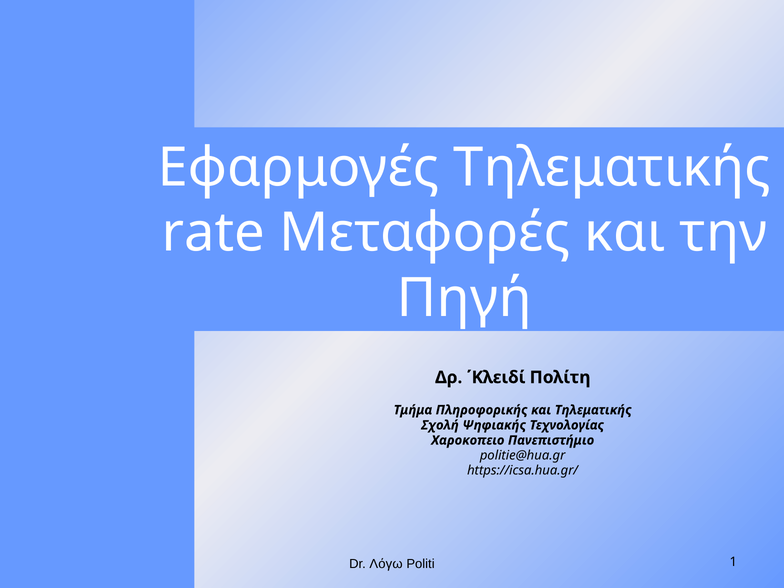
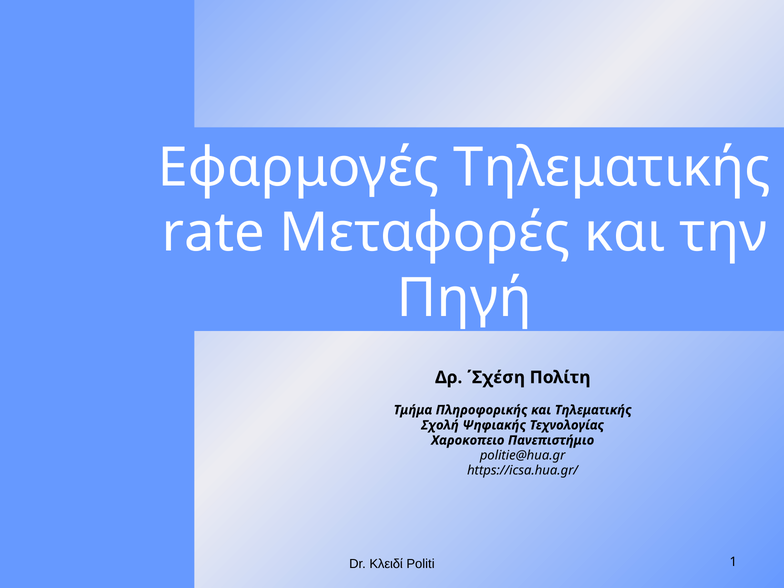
΄Κλειδί: ΄Κλειδί -> ΄Σχέση (496, 377)
Λόγω: Λόγω -> Κλειδί (386, 564)
